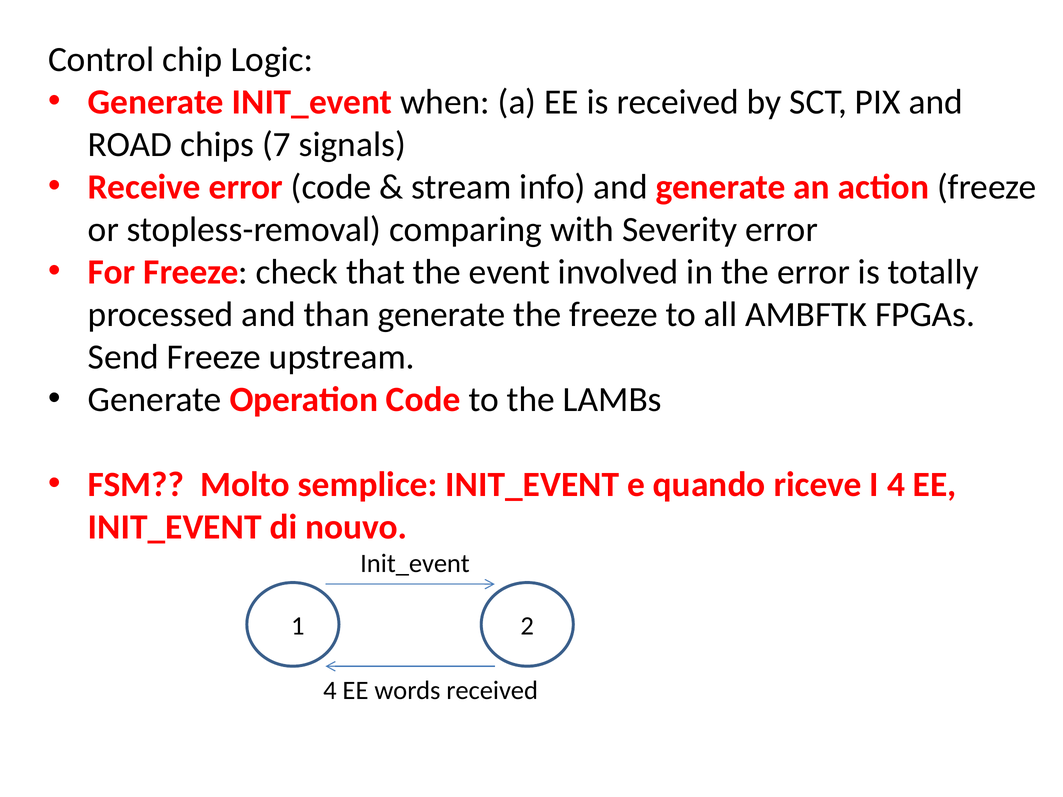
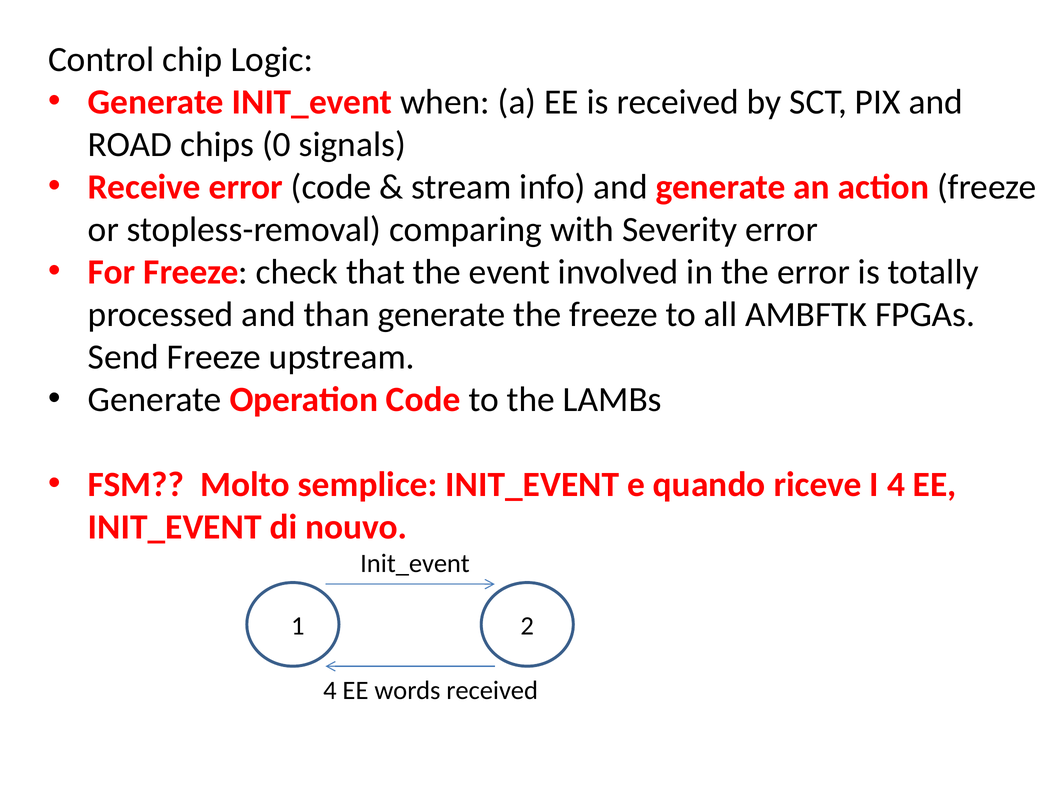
7: 7 -> 0 (276, 145)
